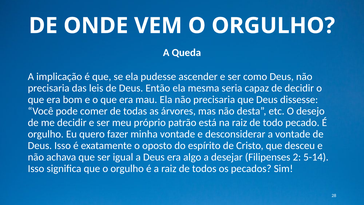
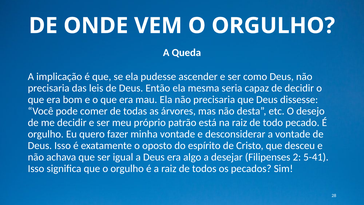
5-14: 5-14 -> 5-41 (316, 157)
